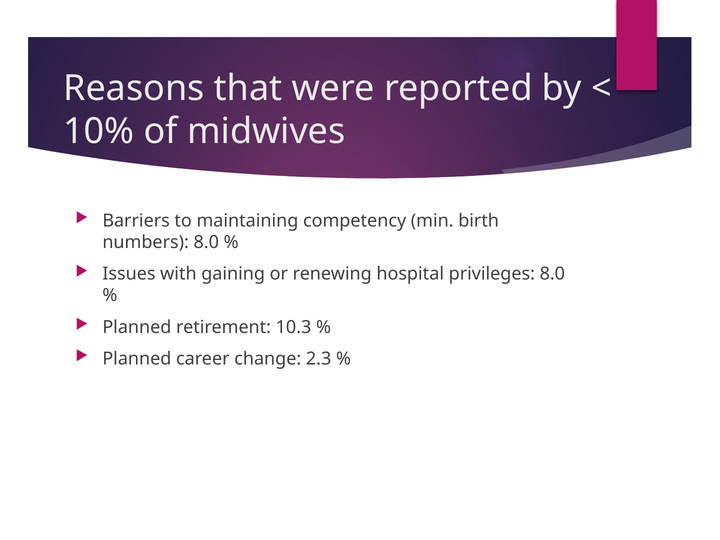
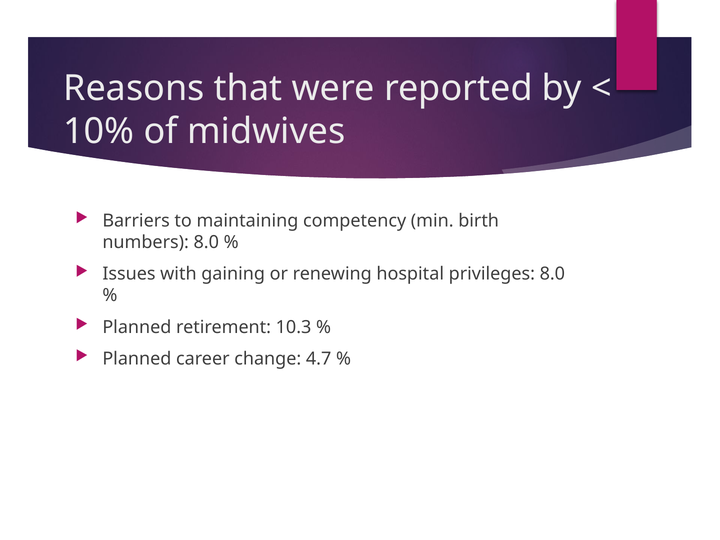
2.3: 2.3 -> 4.7 (319, 359)
